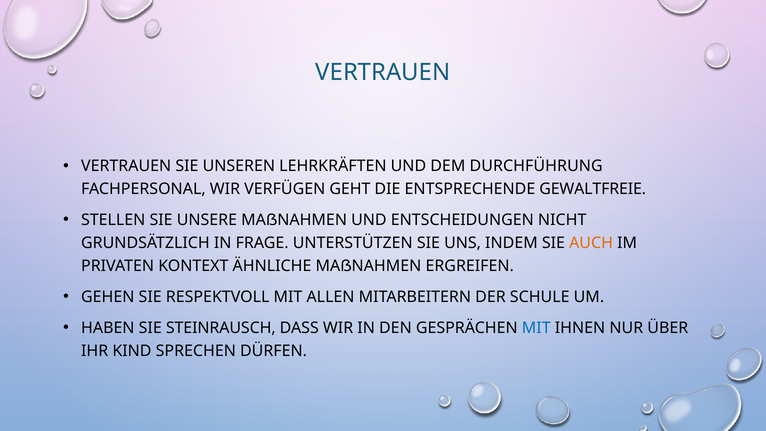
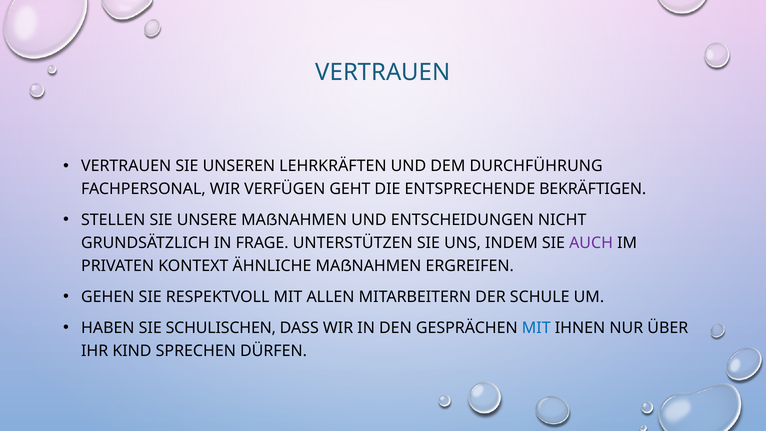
GEWALTFREIE: GEWALTFREIE -> BEKRÄFTIGEN (593, 189)
AUCH colour: orange -> purple (591, 243)
STEINRAUSCH: STEINRAUSCH -> SCHULISCHEN (221, 328)
